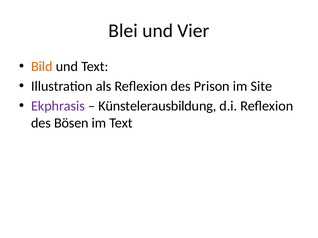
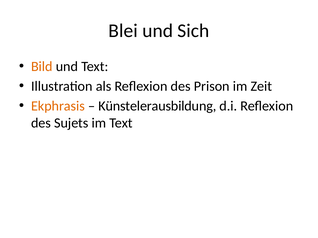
Vier: Vier -> Sich (193, 31)
Site: Site -> Zeit (261, 87)
Ekphrasis colour: purple -> orange (58, 106)
Bösen: Bösen -> Sujets (71, 123)
